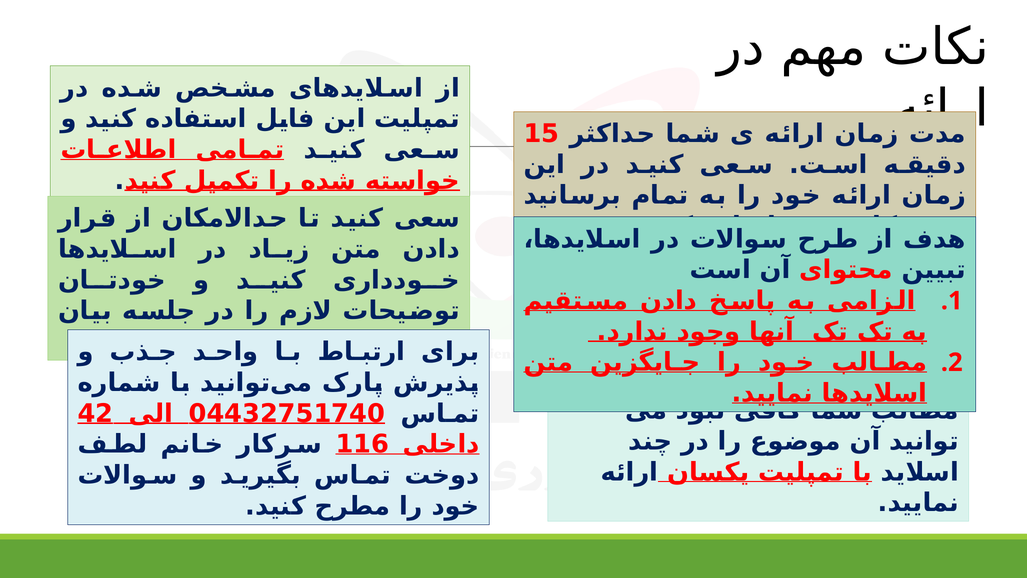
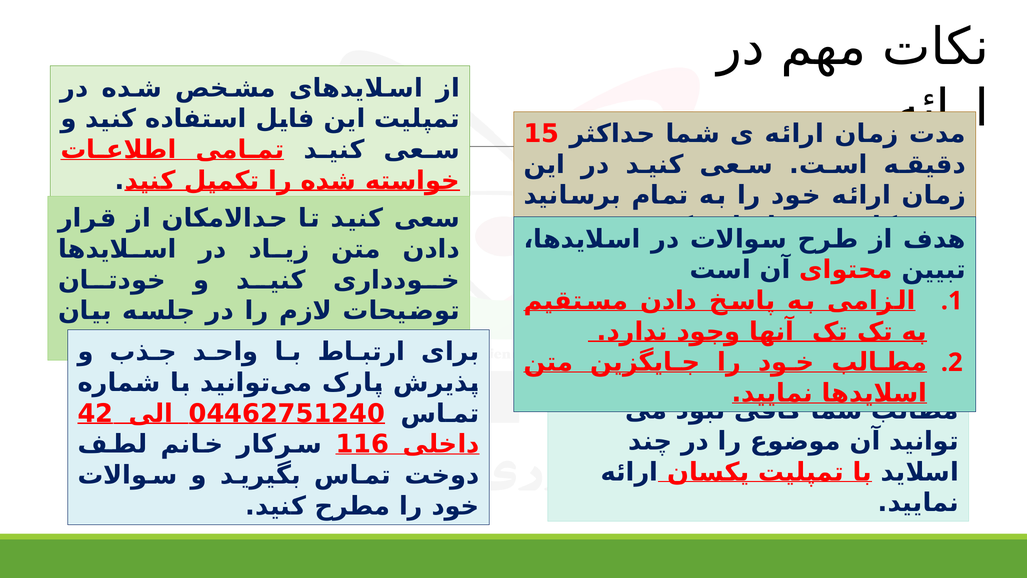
04432751740: 04432751740 -> 04462751240 (287, 413)
